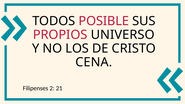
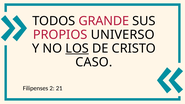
POSIBLE: POSIBLE -> GRANDE (104, 21)
LOS underline: none -> present (77, 48)
CENA: CENA -> CASO (94, 62)
